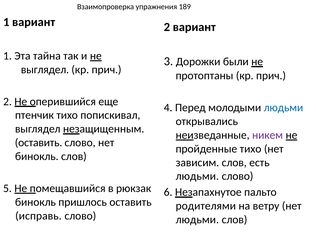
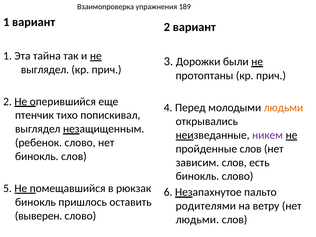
людьми colour: blue -> orange (283, 108)
оставить: оставить -> ребенок (39, 143)
пройденные тихо: тихо -> слов (251, 149)
людьми: людьми -> бинокль (197, 176)
исправь: исправь -> выверен (39, 216)
